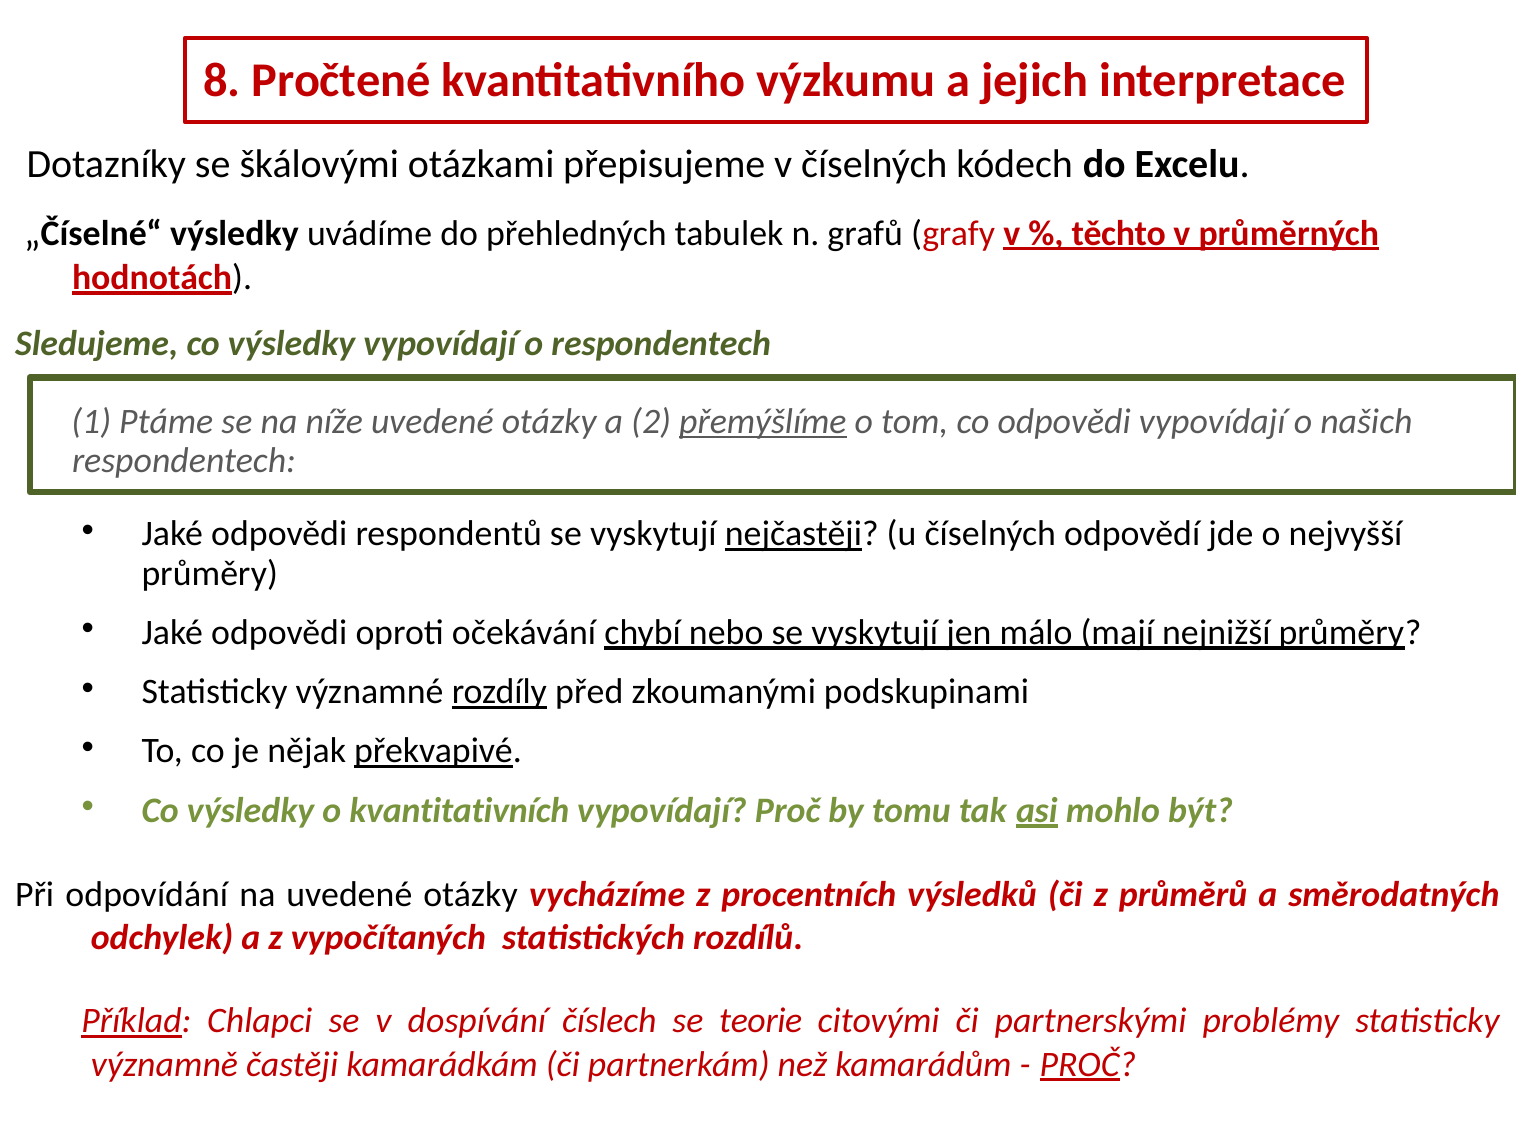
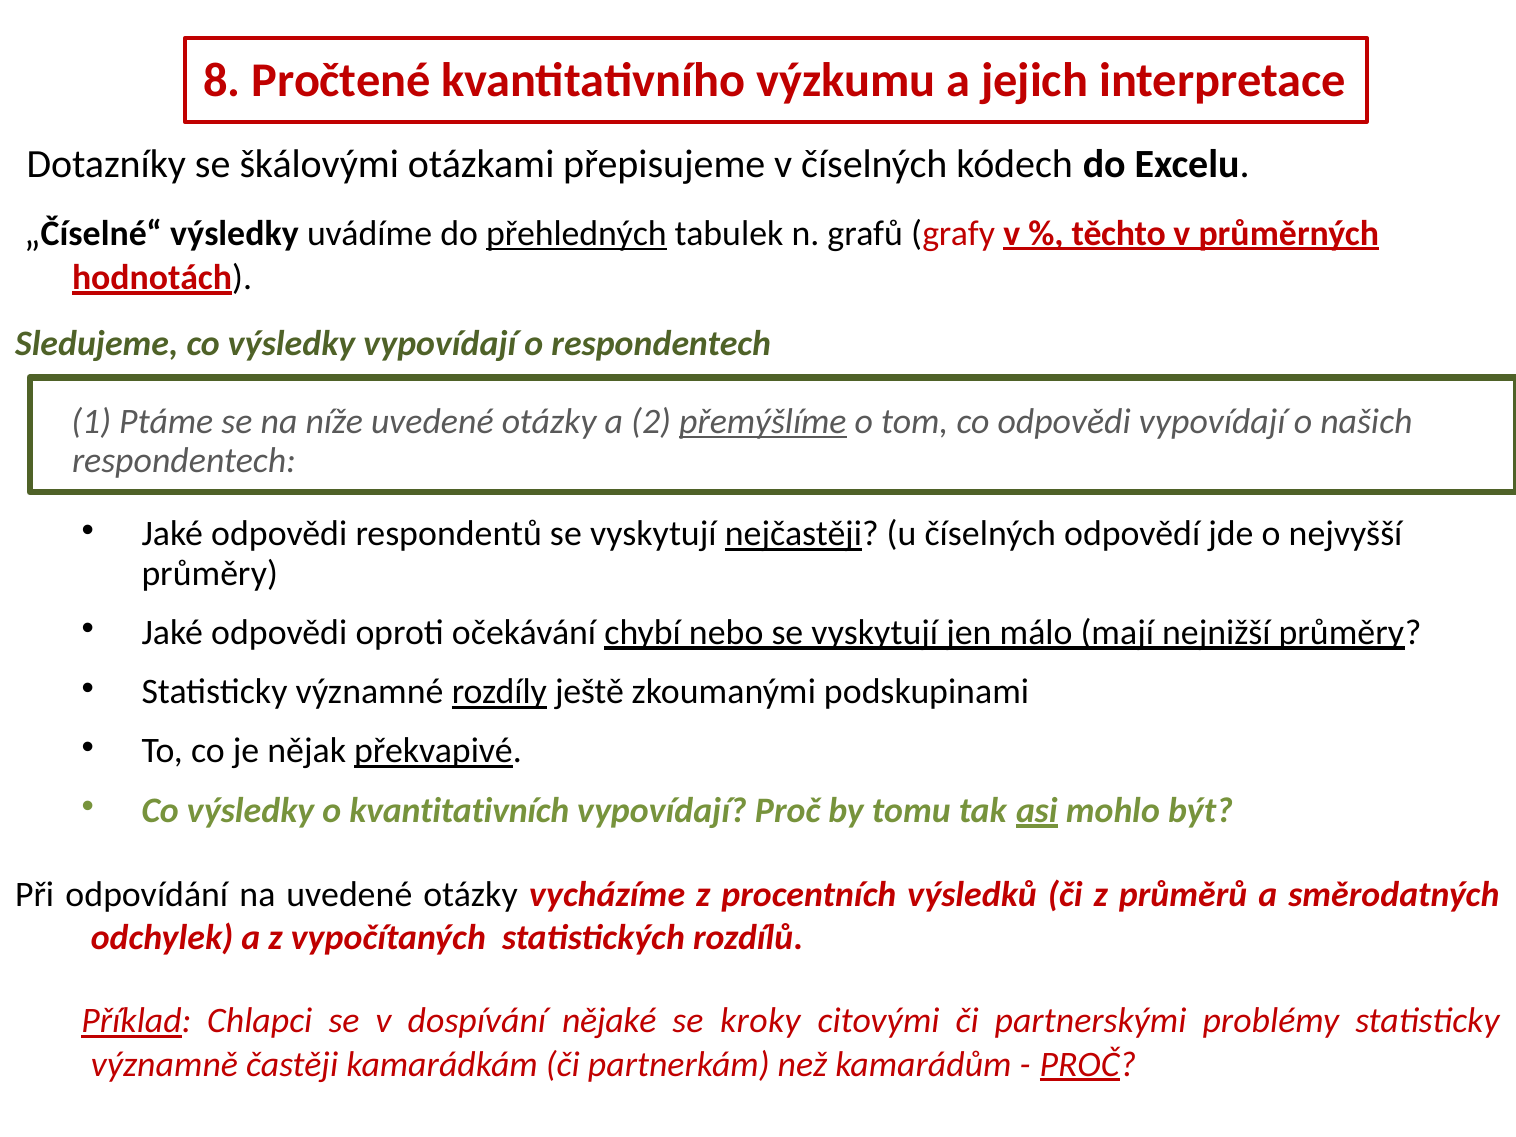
přehledných underline: none -> present (576, 233)
před: před -> ještě (589, 692)
číslech: číslech -> nějaké (609, 1021)
teorie: teorie -> kroky (760, 1021)
